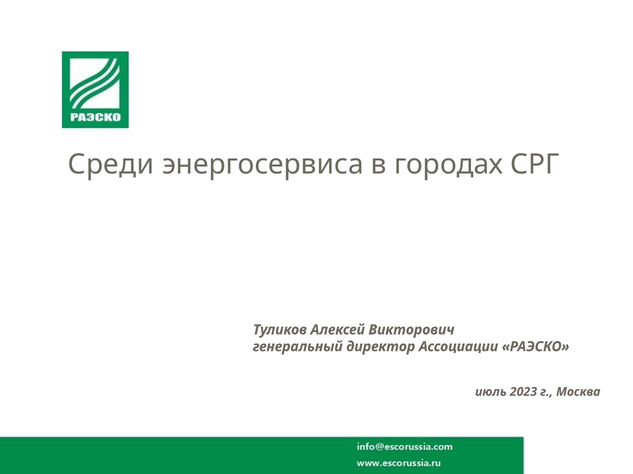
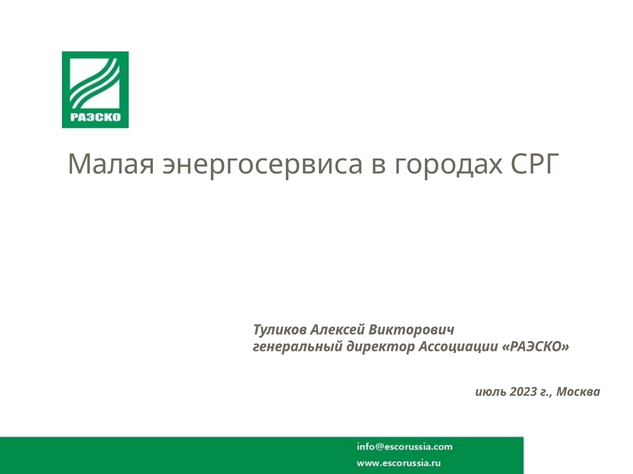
Среди: Среди -> Малая (111, 165)
